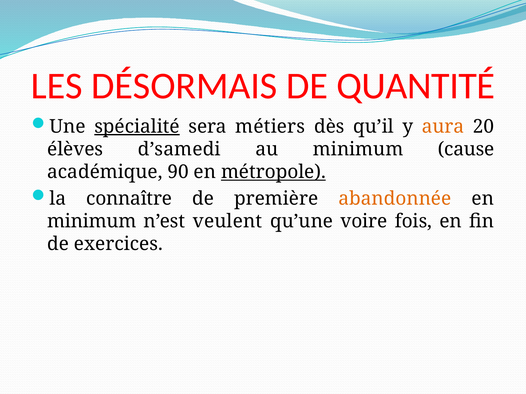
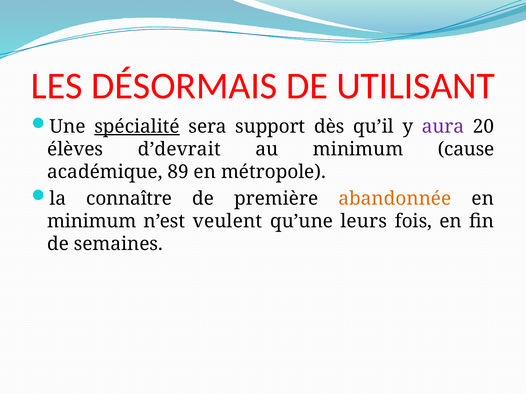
QUANTITÉ: QUANTITÉ -> UTILISANT (416, 86)
métiers: métiers -> support (270, 127)
aura colour: orange -> purple (443, 127)
d’samedi: d’samedi -> d’devrait (179, 149)
90: 90 -> 89 (178, 172)
métropole underline: present -> none (273, 172)
voire: voire -> leurs (364, 222)
exercices: exercices -> semaines (118, 244)
